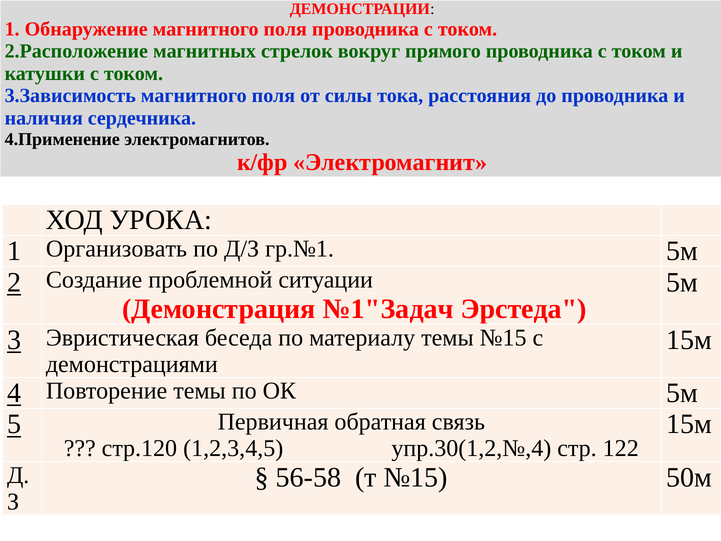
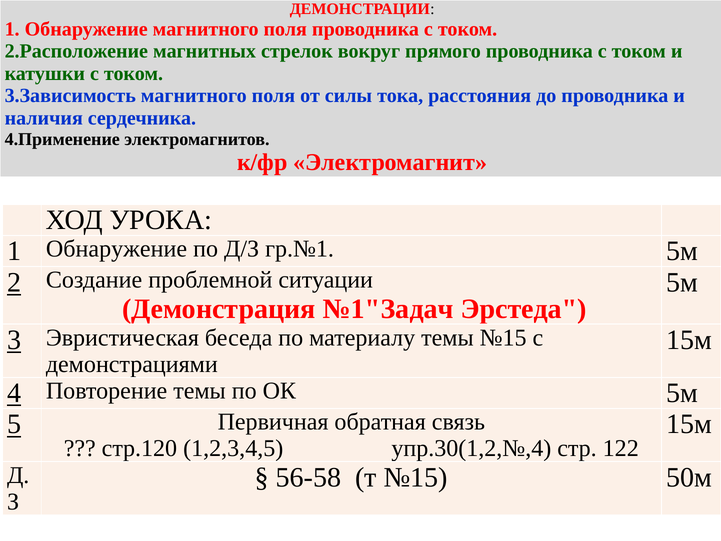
Организовать: Организовать -> Обнаружение (117, 249)
